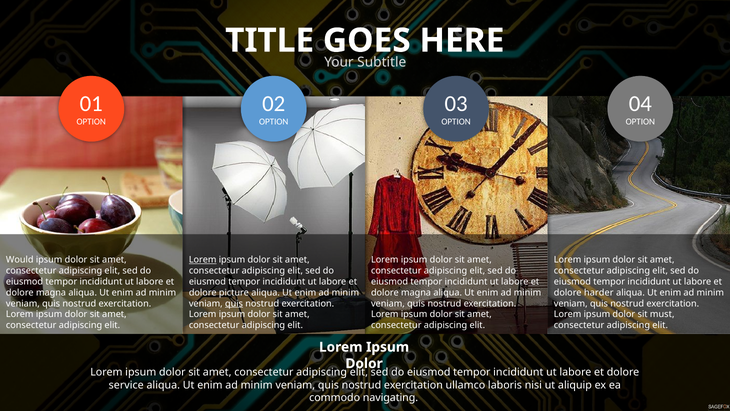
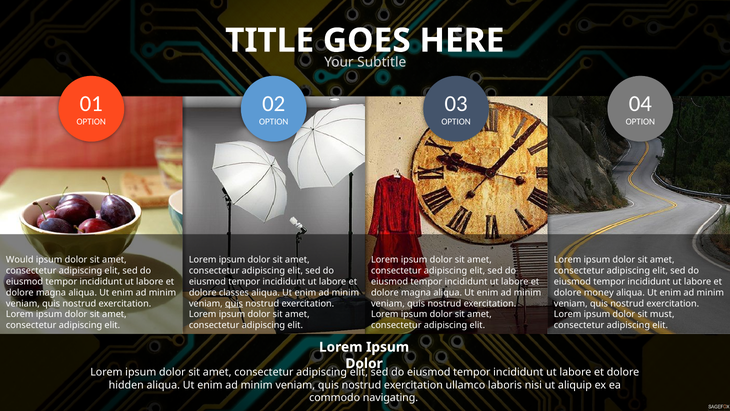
Lorem underline: present -> none (203, 259)
picture: picture -> classes (234, 292)
harder: harder -> money (599, 292)
service: service -> hidden (126, 385)
